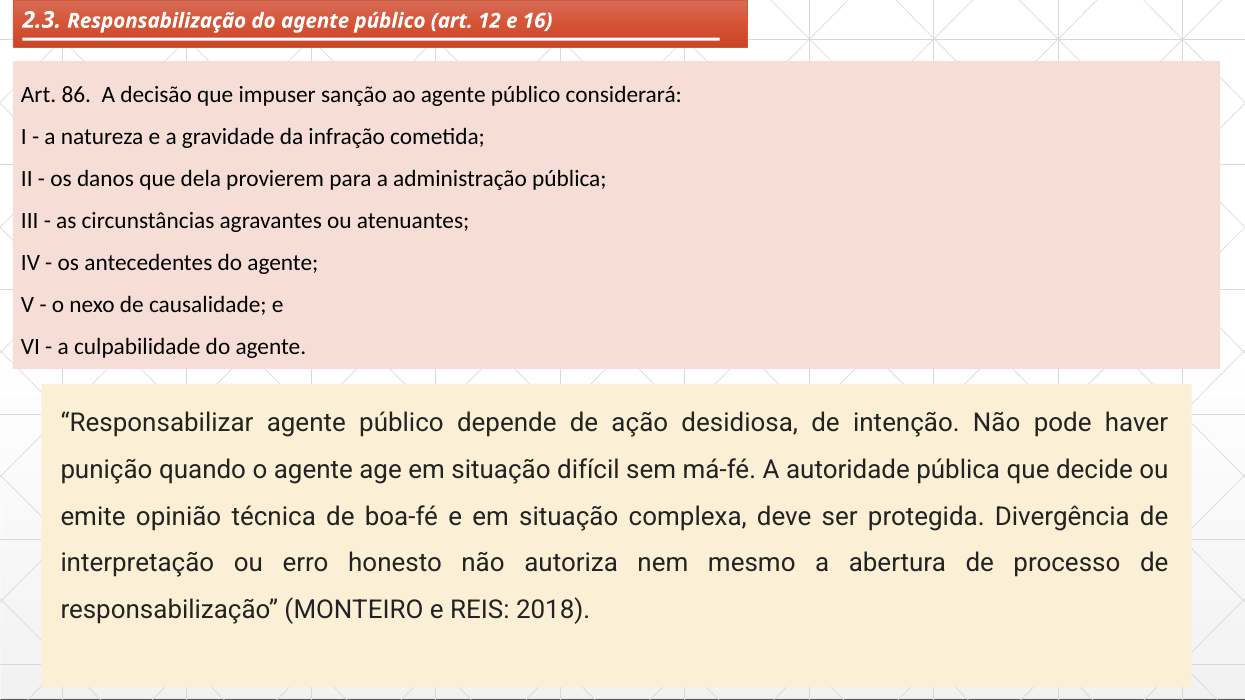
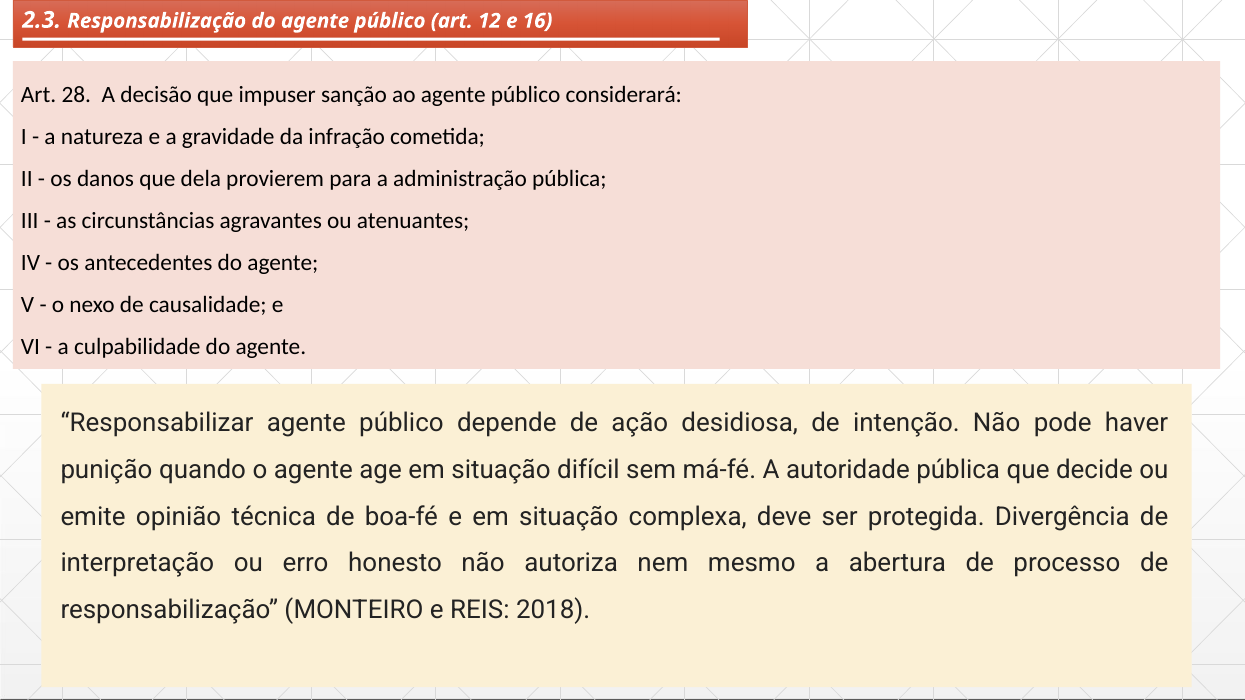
86: 86 -> 28 (76, 95)
